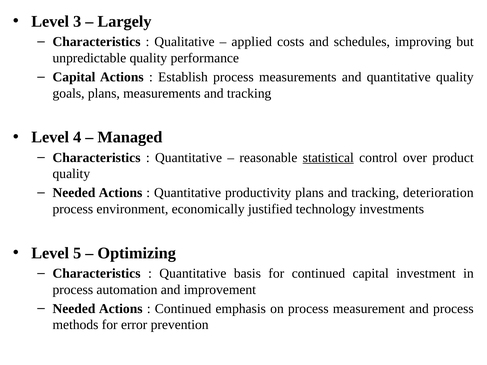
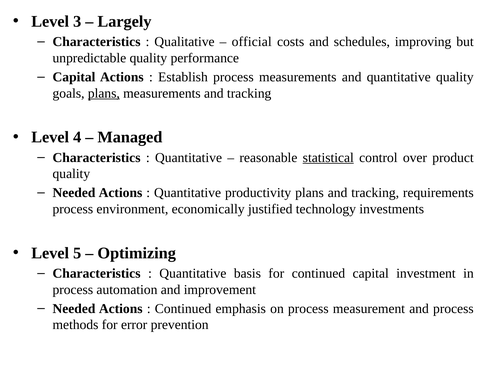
applied: applied -> official (252, 42)
plans underline: none -> present (104, 93)
deterioration: deterioration -> requirements (438, 193)
